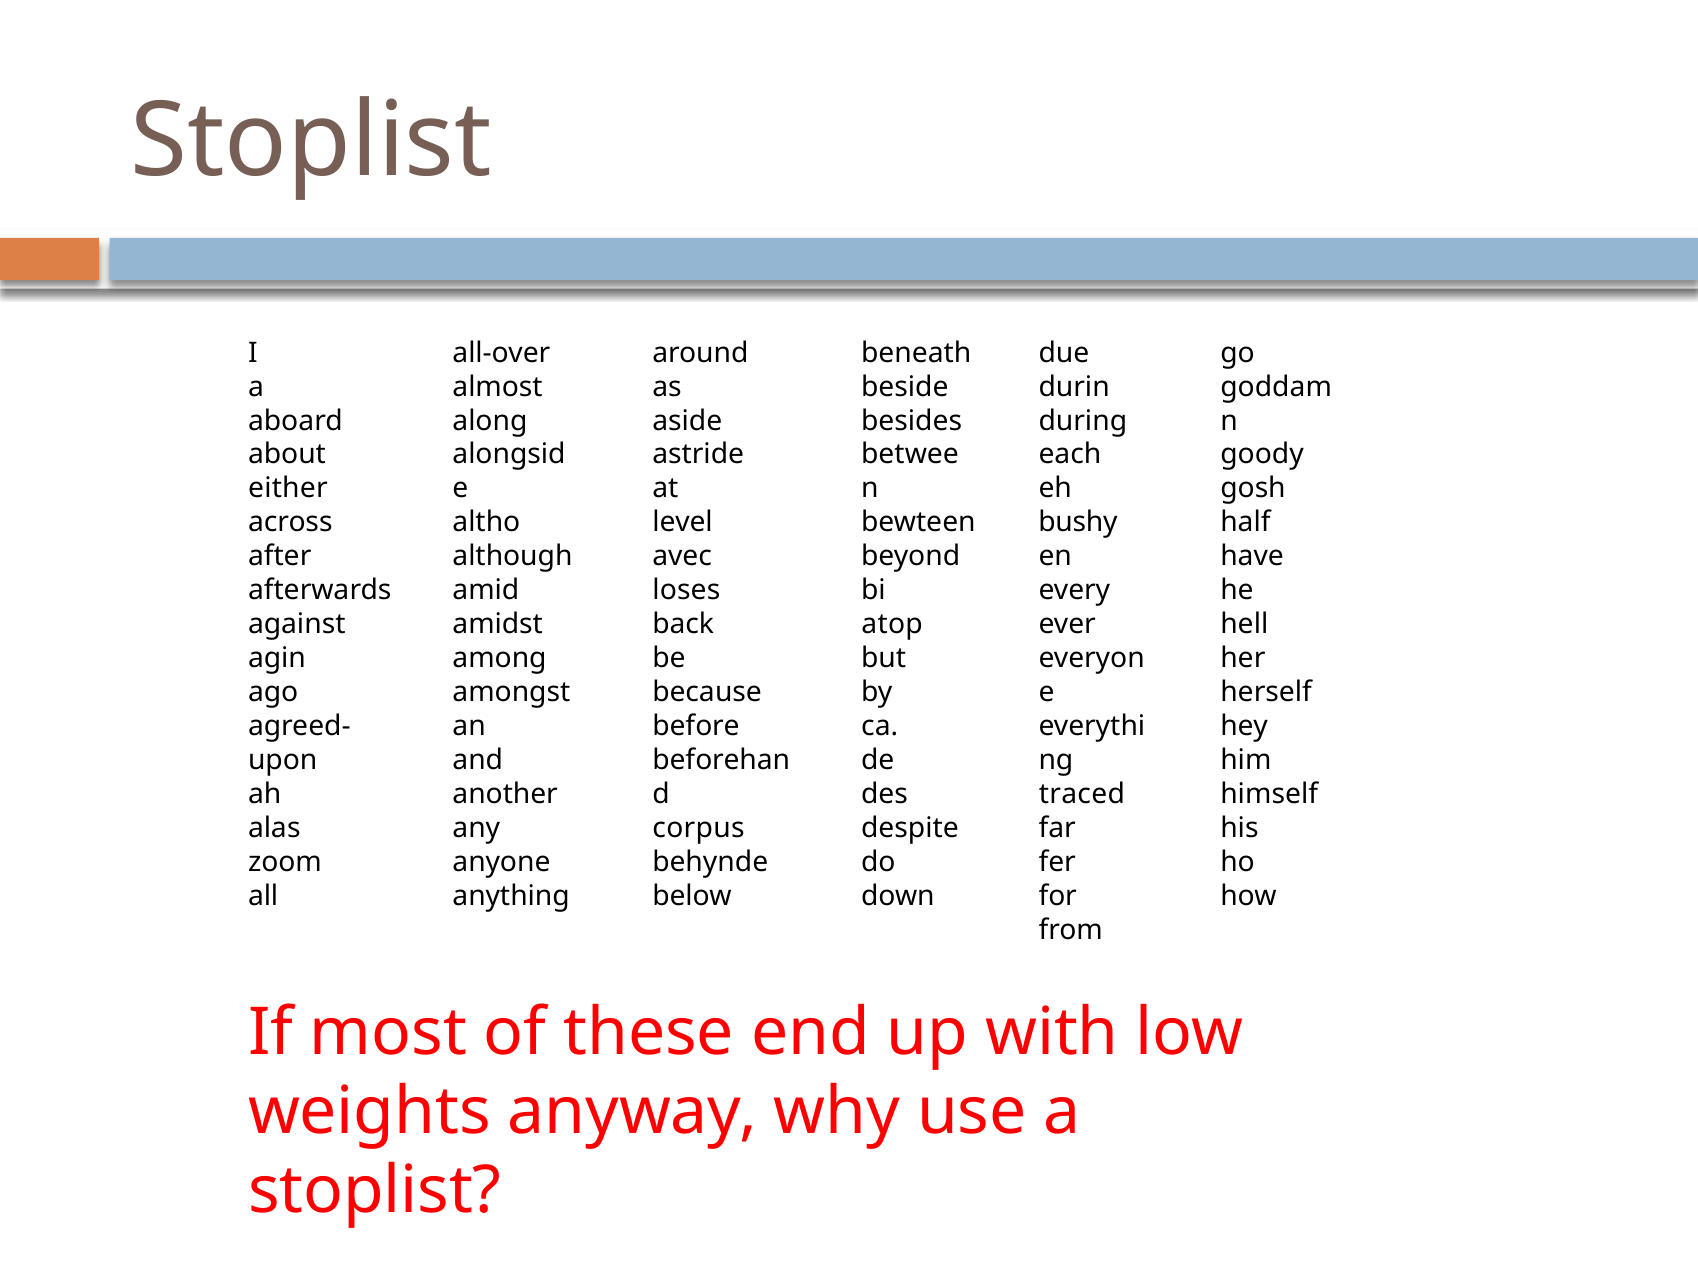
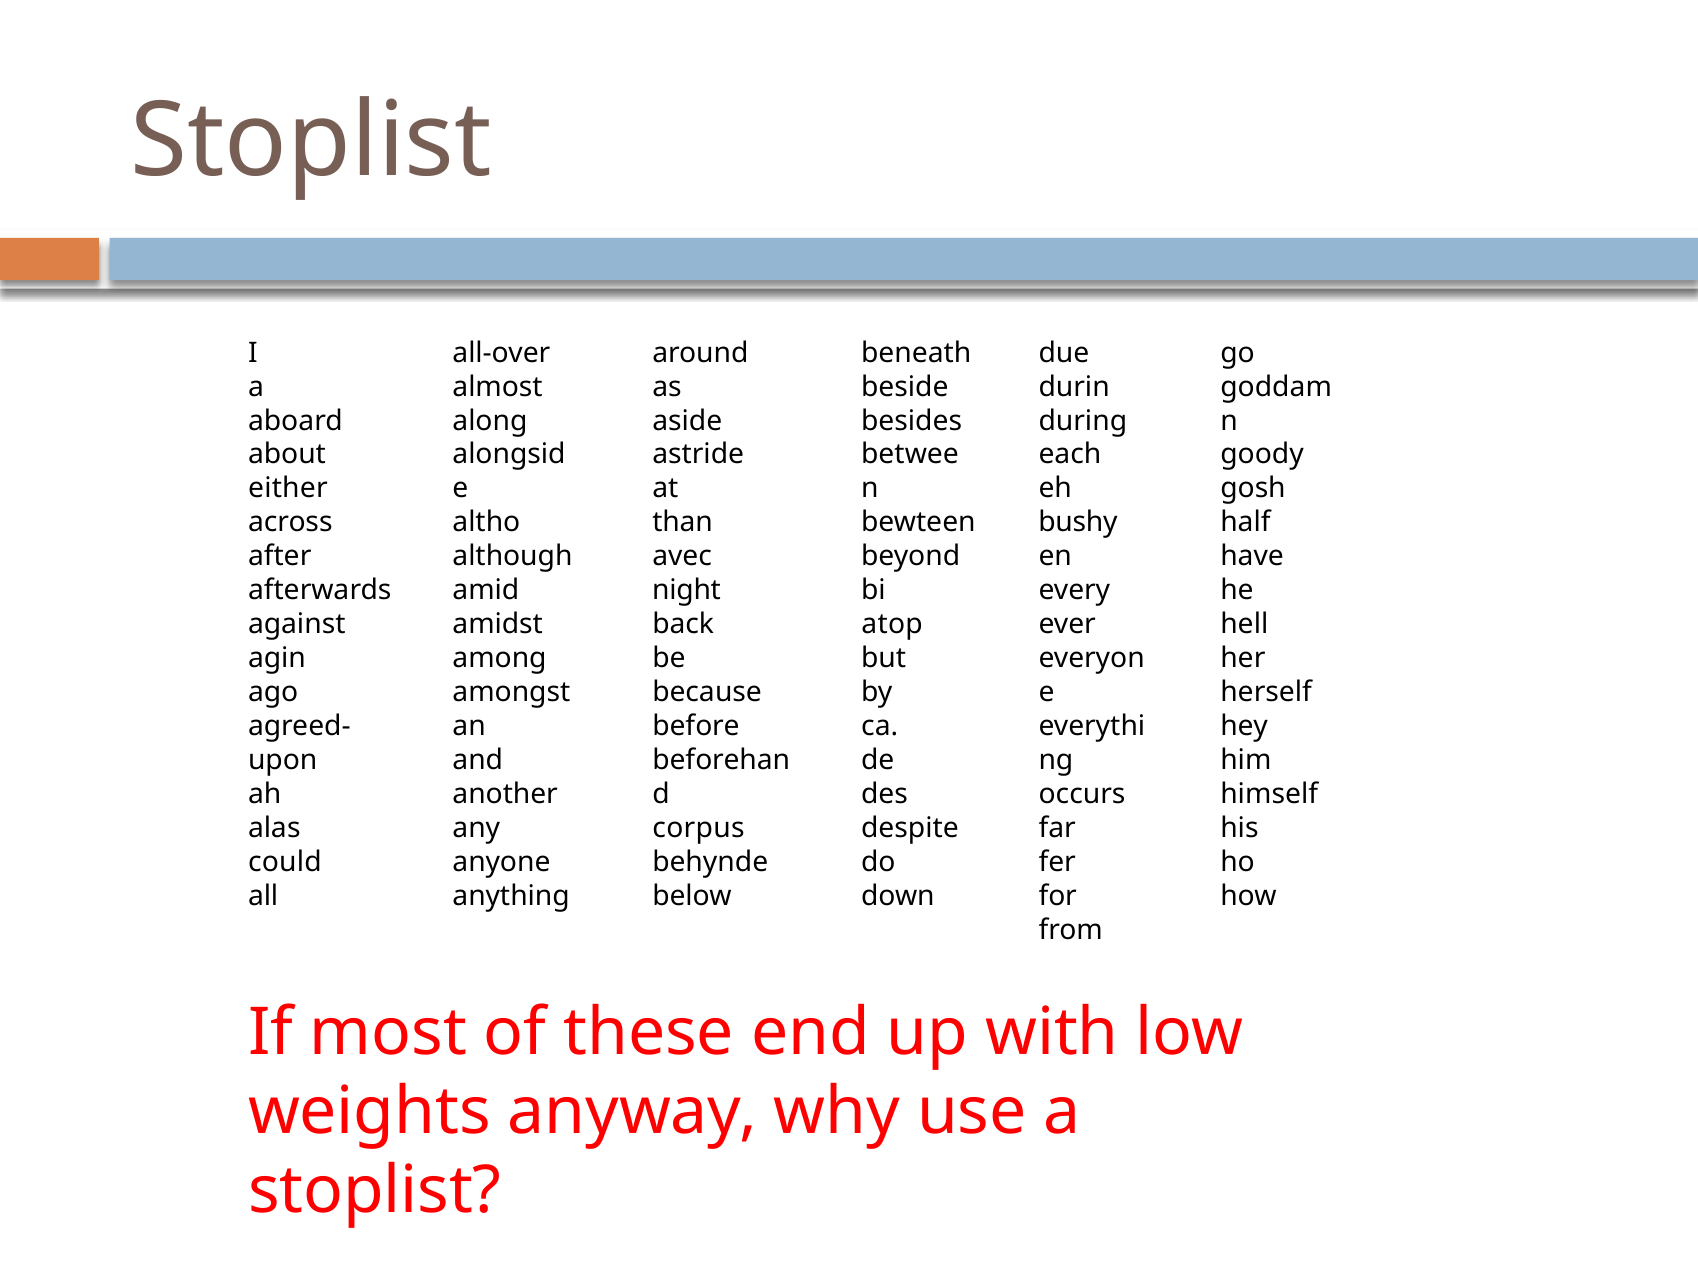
level: level -> than (683, 522)
loses: loses -> night (687, 590)
traced: traced -> occurs (1082, 794)
zoom: zoom -> could (285, 862)
